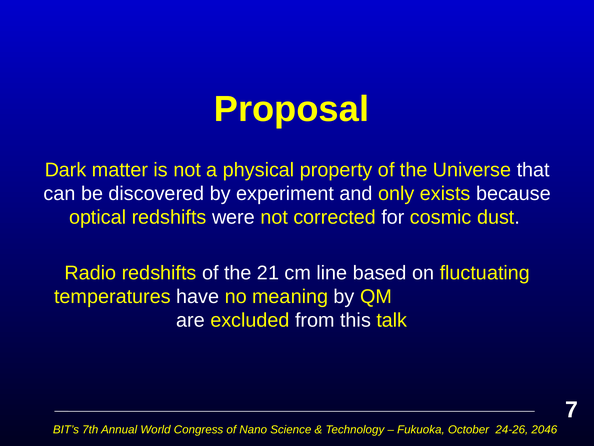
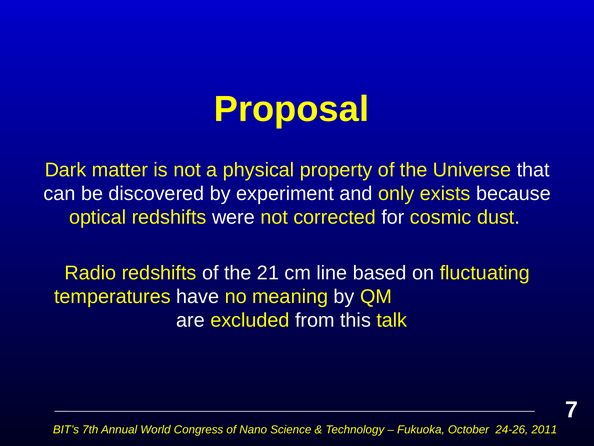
2046: 2046 -> 2011 (544, 429)
